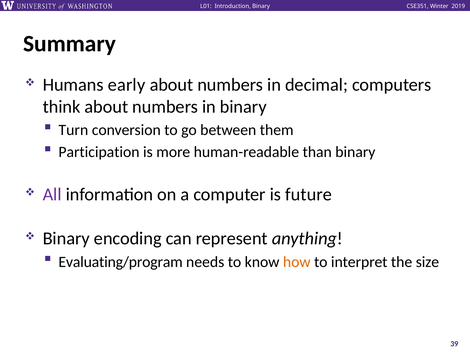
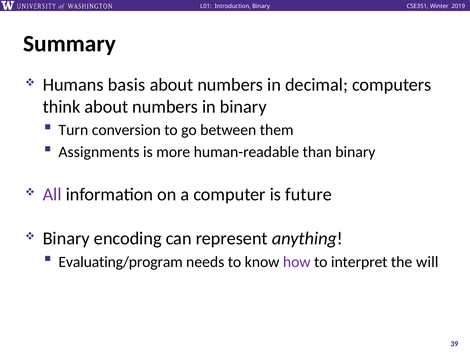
early: early -> basis (127, 85)
Participation: Participation -> Assignments (99, 152)
how colour: orange -> purple (297, 262)
size: size -> will (427, 262)
